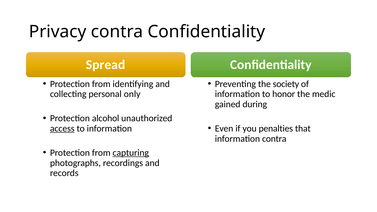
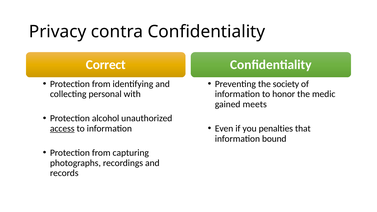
Spread: Spread -> Correct (106, 65)
only: only -> with (132, 94)
during: during -> meets (255, 104)
information contra: contra -> bound (274, 139)
capturing underline: present -> none (131, 153)
